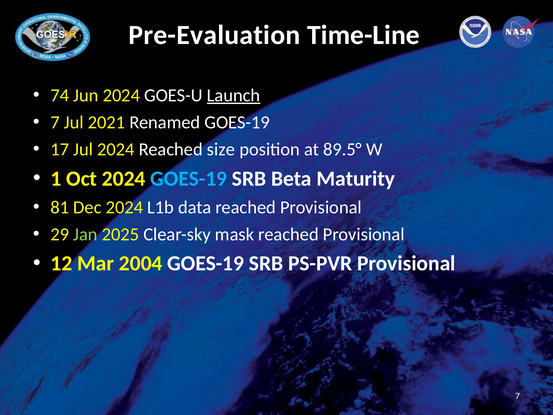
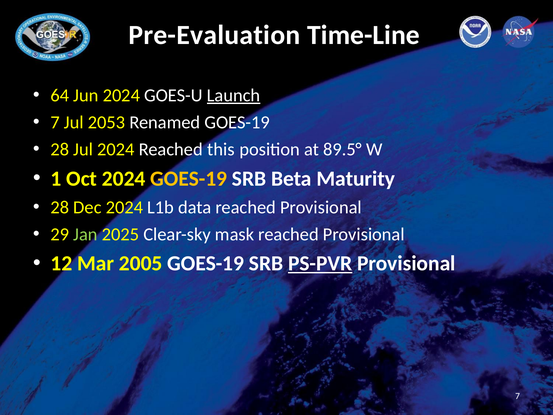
74: 74 -> 64 (60, 95)
2021: 2021 -> 2053 (107, 122)
17: 17 -> 28 (60, 149)
size: size -> this (221, 149)
GOES-19 colour: light blue -> yellow (189, 178)
81: 81 -> 28 (60, 207)
2004: 2004 -> 2005 (141, 263)
PS-PVR underline: none -> present (320, 263)
